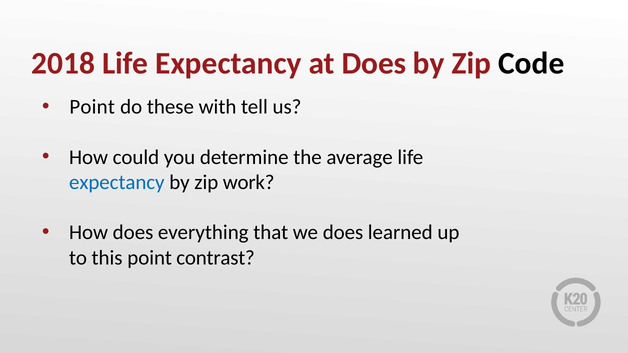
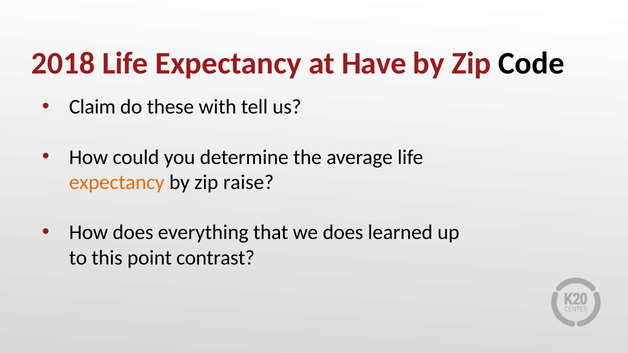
at Does: Does -> Have (374, 63)
Point: Point -> Claim (92, 107)
expectancy colour: blue -> orange (117, 182)
work: work -> raise (249, 182)
